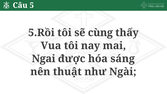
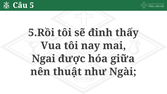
cùng: cùng -> đinh (100, 33)
sáng: sáng -> giữa (123, 59)
